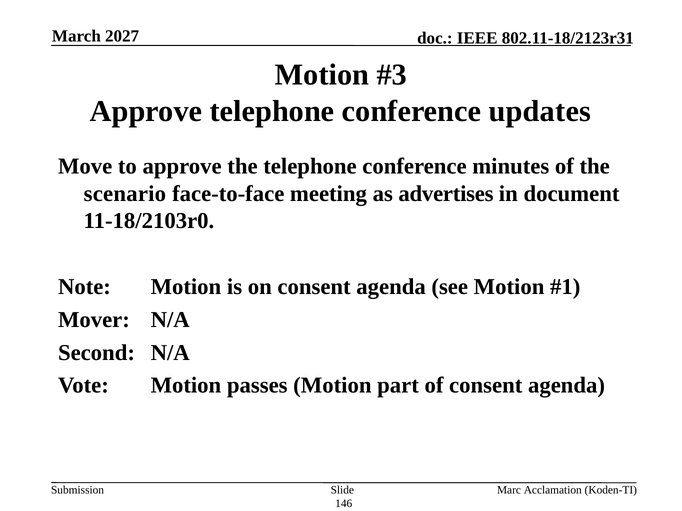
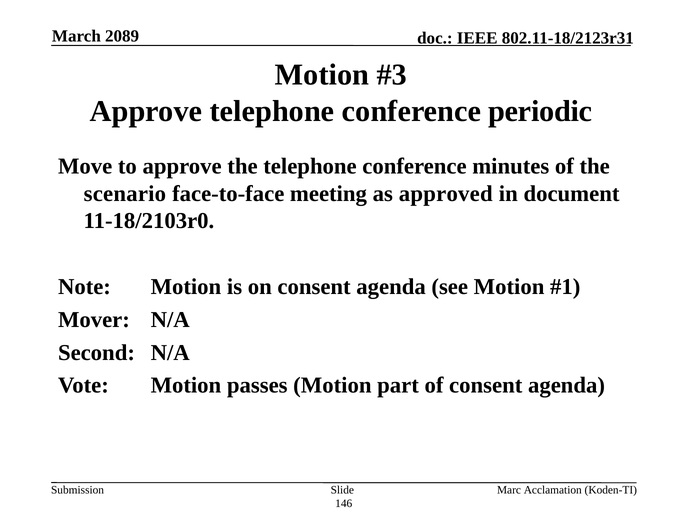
2027: 2027 -> 2089 (122, 36)
updates: updates -> periodic (540, 111)
advertises: advertises -> approved (446, 194)
